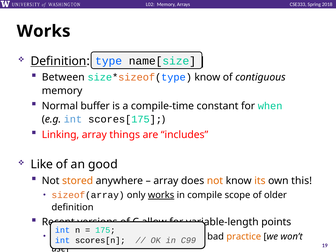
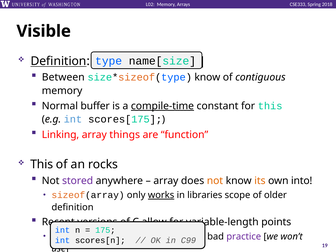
Works: Works -> Visible (44, 31)
compile-time underline: none -> present (162, 106)
for when: when -> this (270, 106)
includes: includes -> function (185, 135)
Like: Like -> This (42, 164)
good: good -> rocks (103, 164)
stored colour: orange -> purple (78, 181)
this: this -> into (302, 181)
compile: compile -> libraries (205, 195)
practice colour: orange -> purple (244, 237)
